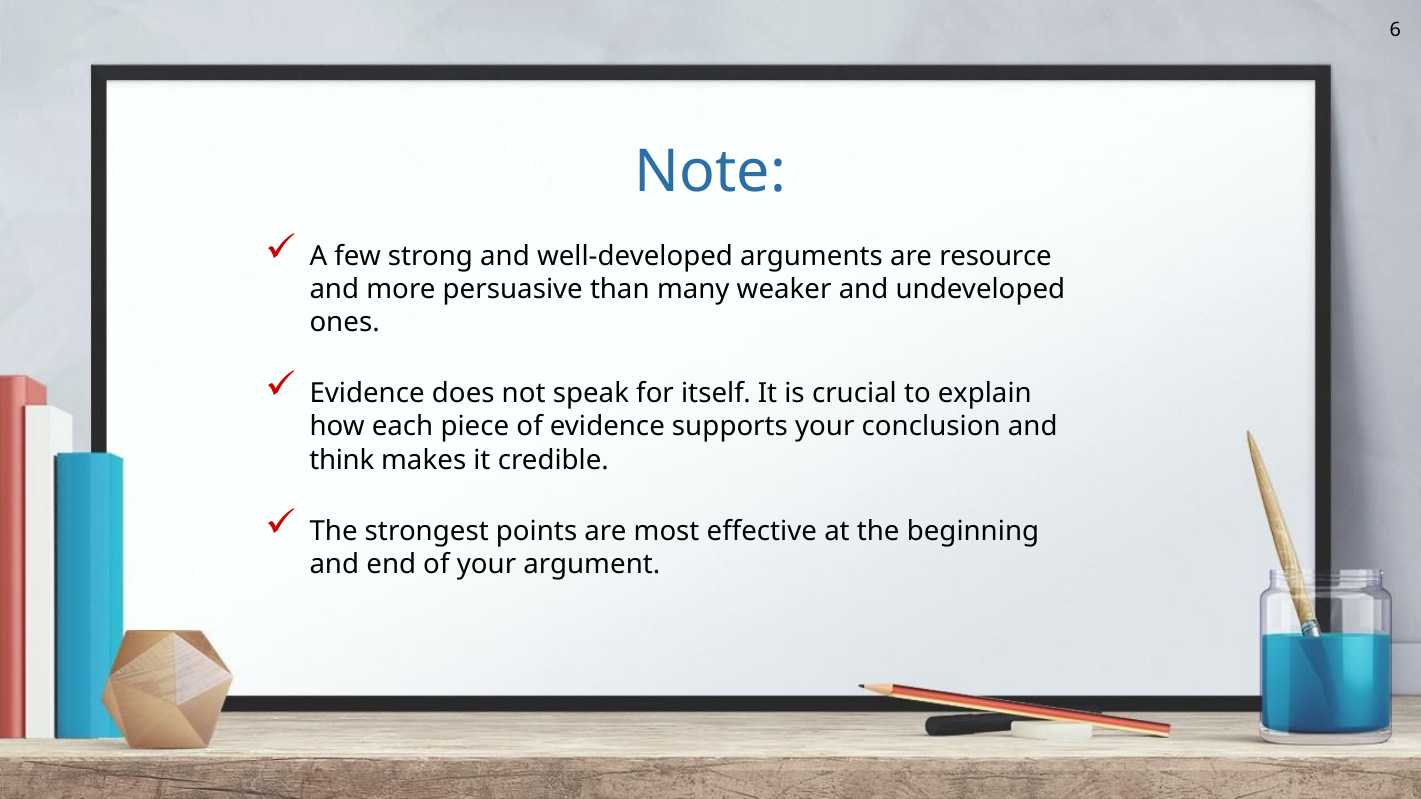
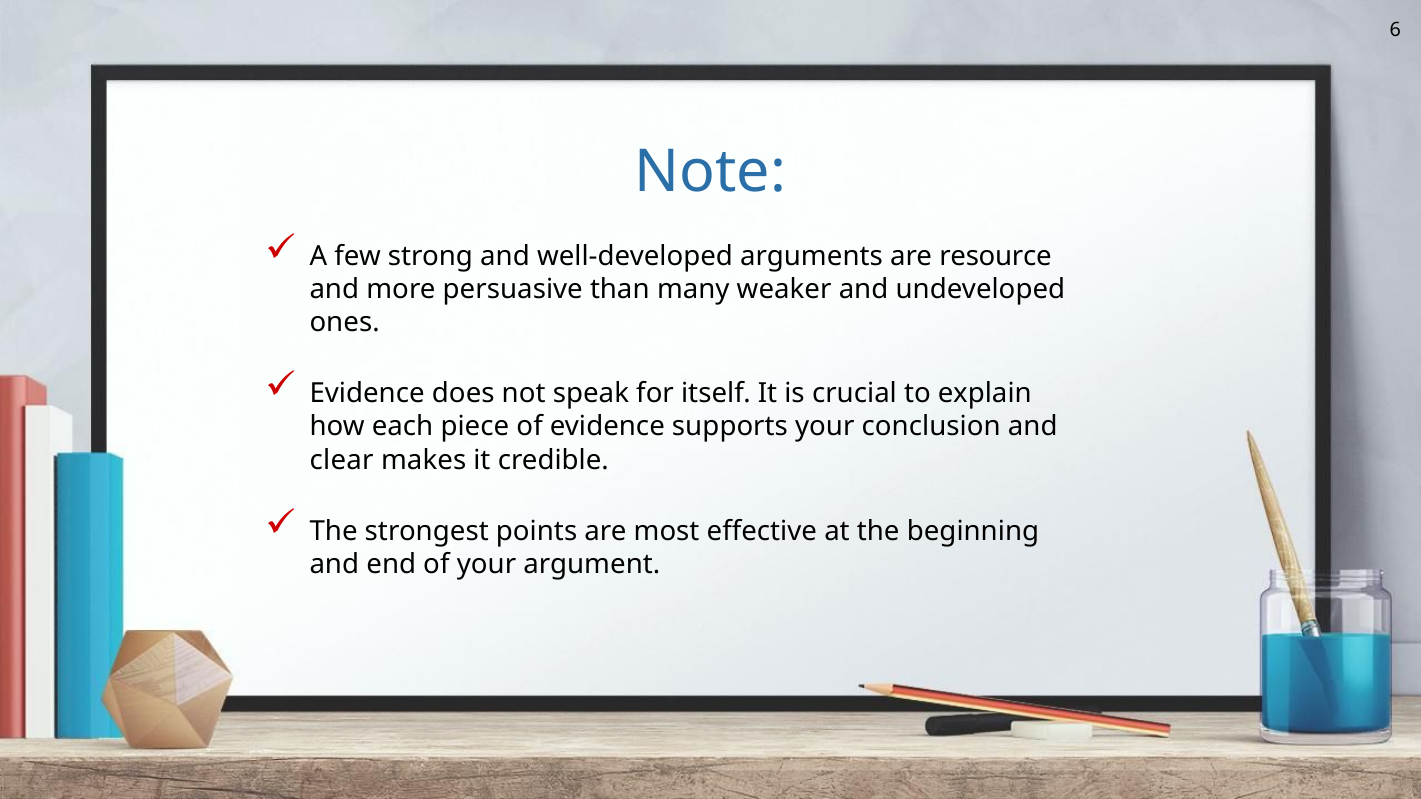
think: think -> clear (342, 460)
